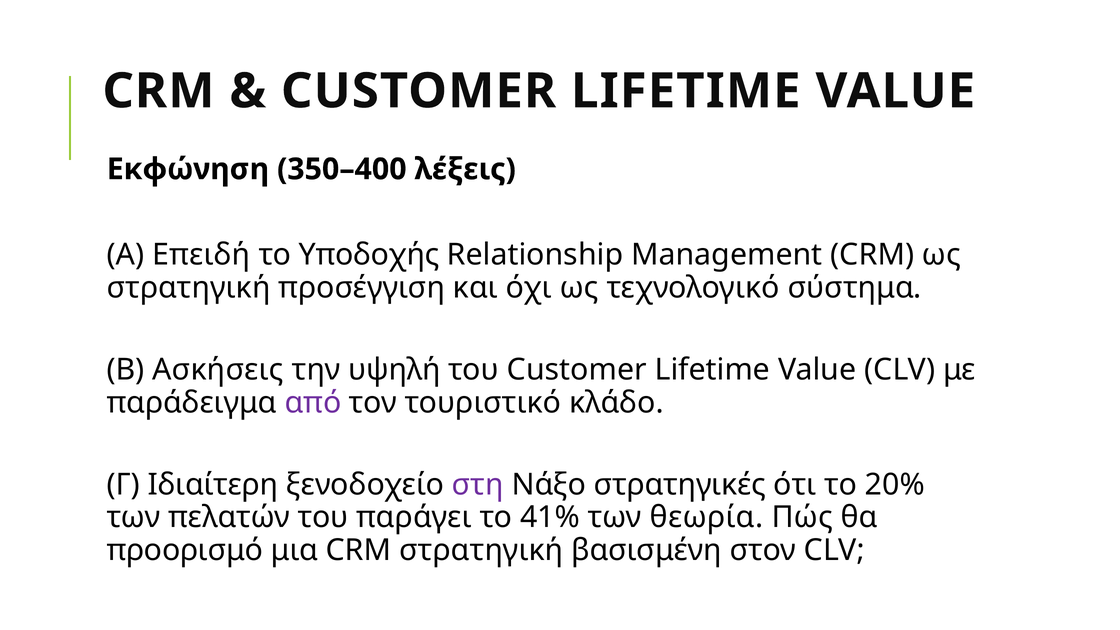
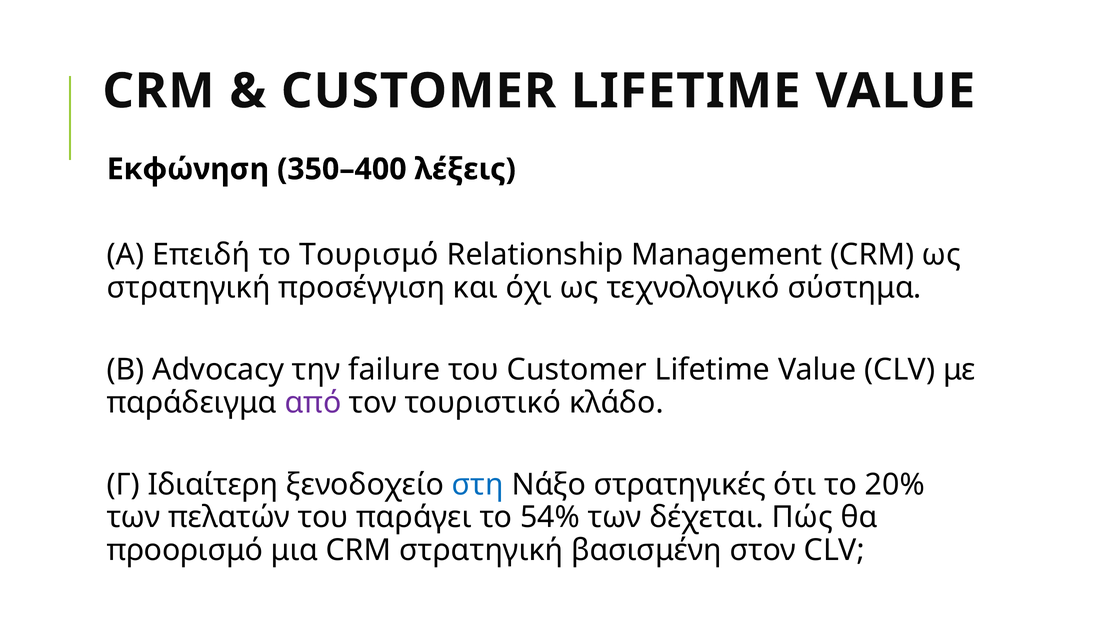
Υποδοχής: Υποδοχής -> Τουρισμό (369, 255)
Ασκήσεις: Ασκήσεις -> Advocacy (218, 370)
υψηλή: υψηλή -> failure (394, 370)
στη colour: purple -> blue (478, 485)
41%: 41% -> 54% (550, 517)
θεωρία: θεωρία -> δέχεται (707, 517)
